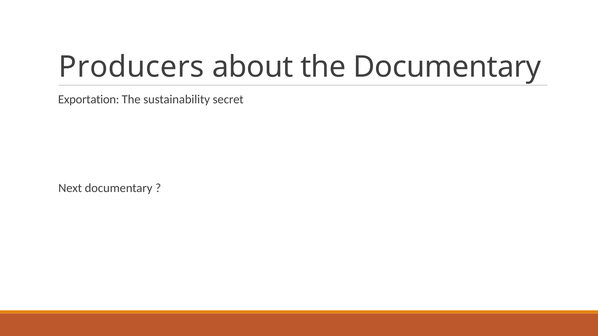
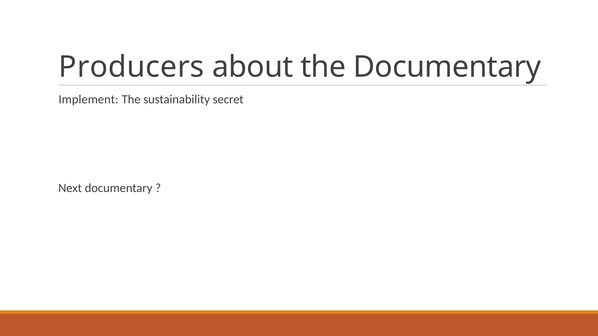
Exportation: Exportation -> Implement (89, 99)
